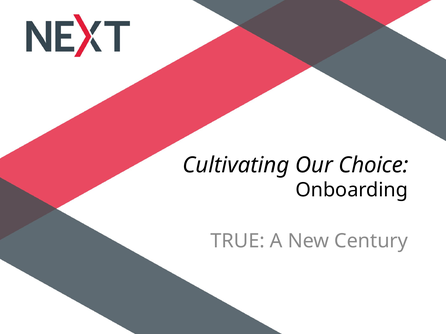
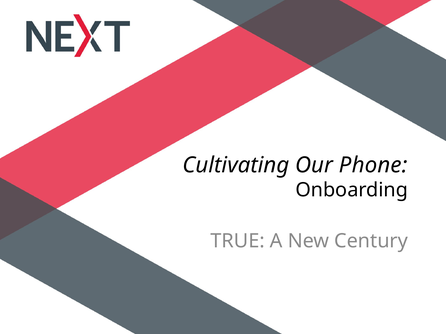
Choice: Choice -> Phone (373, 165)
